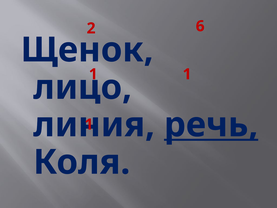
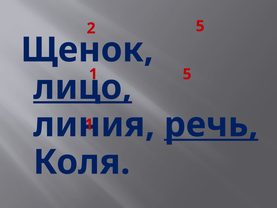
2 6: 6 -> 5 (200, 26)
1: 1 -> 5 (187, 74)
лицо underline: none -> present (83, 87)
